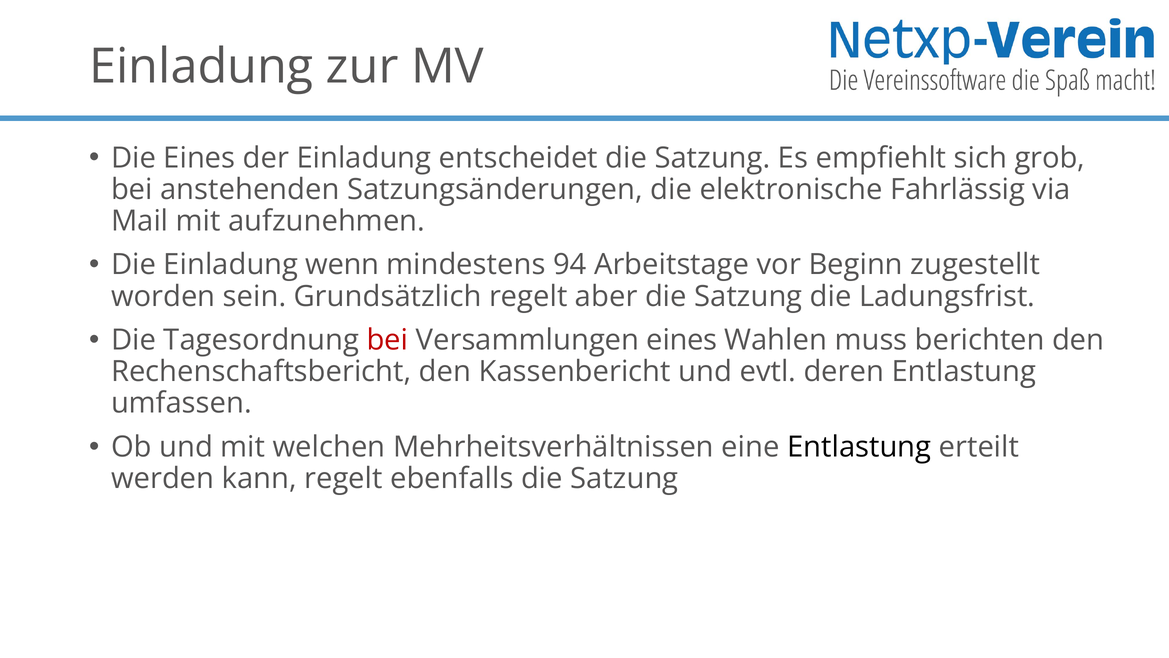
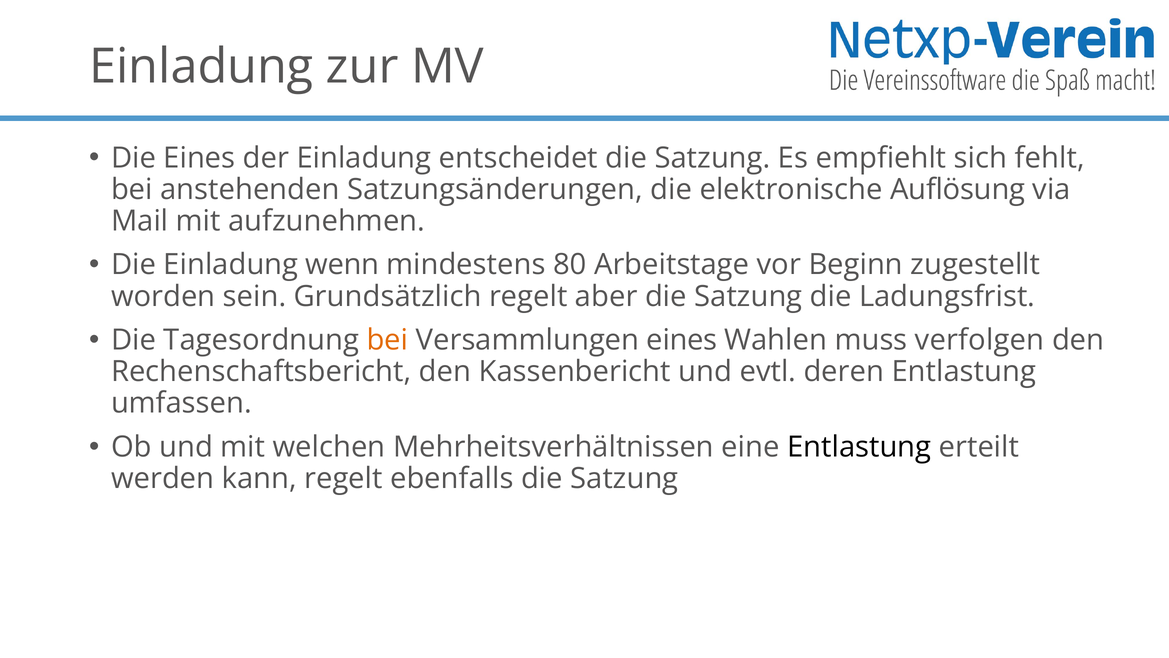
grob: grob -> fehlt (1050, 158)
Fahrlässig: Fahrlässig -> Auflösung (958, 189)
94: 94 -> 80 (570, 265)
bei colour: red -> orange (387, 340)
berichten: berichten -> verfolgen (980, 340)
